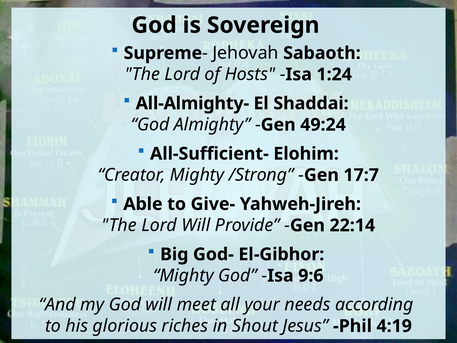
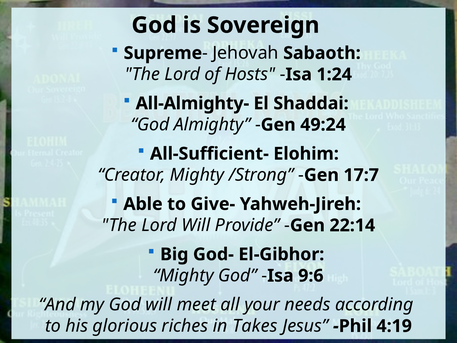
Shout: Shout -> Takes (255, 326)
